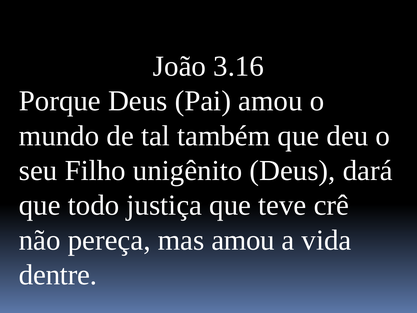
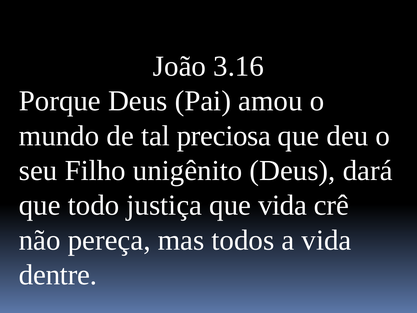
também: também -> preciosa (224, 136)
que teve: teve -> vida (283, 205)
mas amou: amou -> todos (243, 240)
